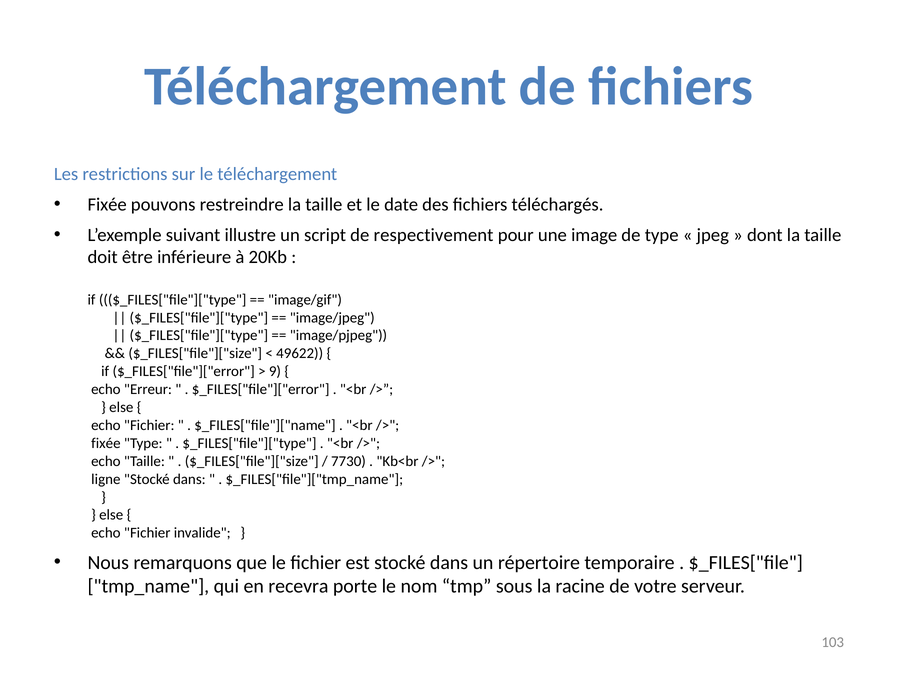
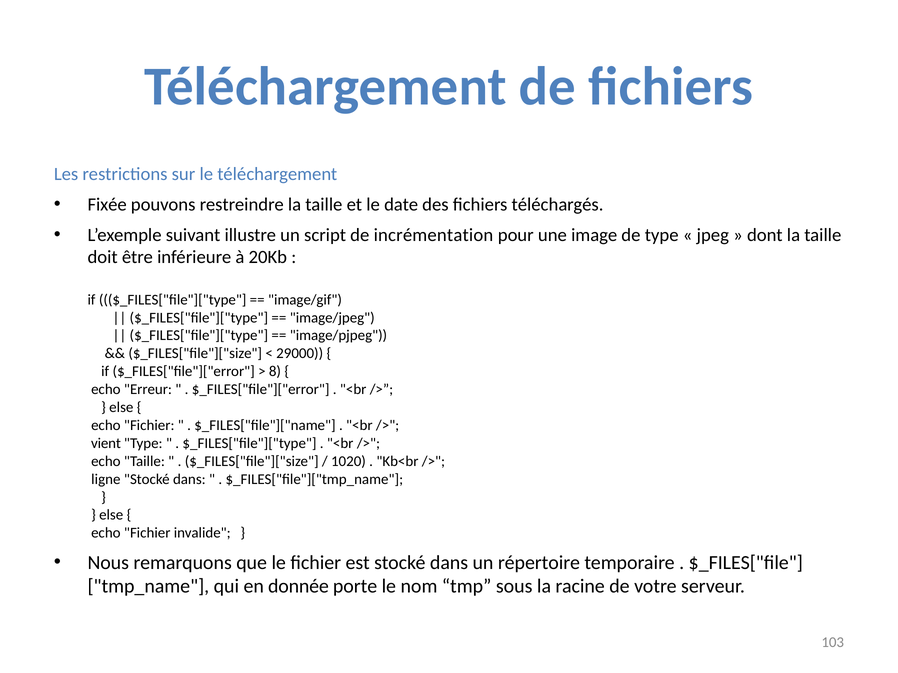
respectivement: respectivement -> incrémentation (433, 235)
49622: 49622 -> 29000 (300, 354)
9: 9 -> 8 (275, 372)
fixée: fixée -> vient (106, 444)
7730: 7730 -> 1020 (348, 462)
recevra: recevra -> donnée (298, 587)
